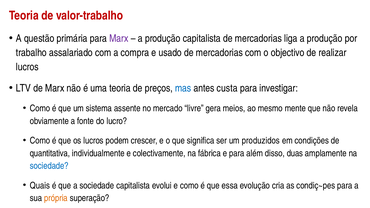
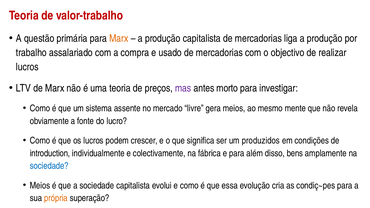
Marx colour: purple -> orange (119, 39)
mas colour: blue -> purple (183, 88)
custa: custa -> morto (227, 88)
quantitativa: quantitativa -> introduction (50, 153)
duas: duas -> bens (295, 153)
Quais: Quais -> Meios (40, 186)
